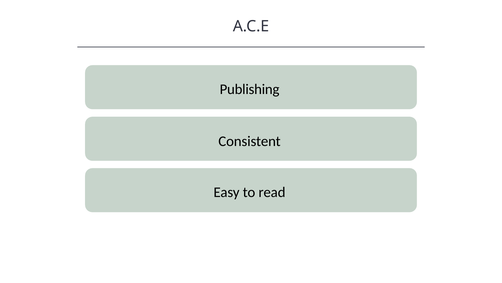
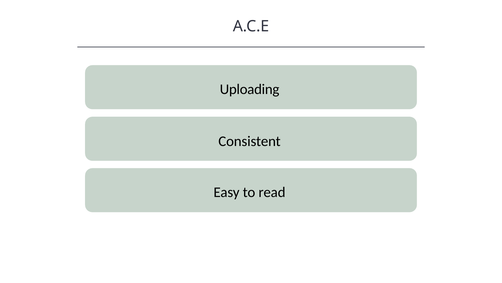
Publishing: Publishing -> Uploading (250, 89)
